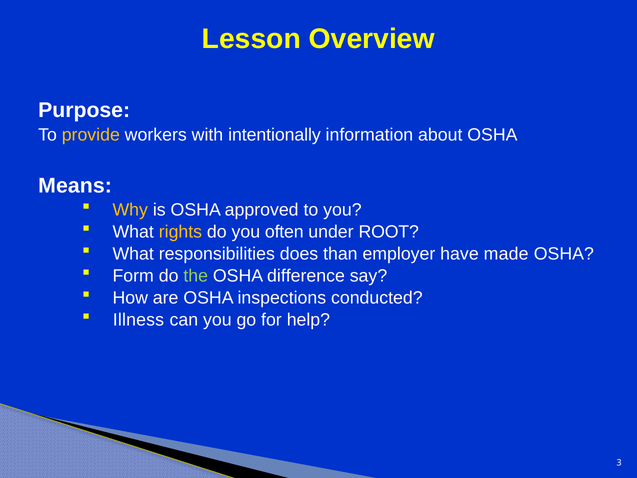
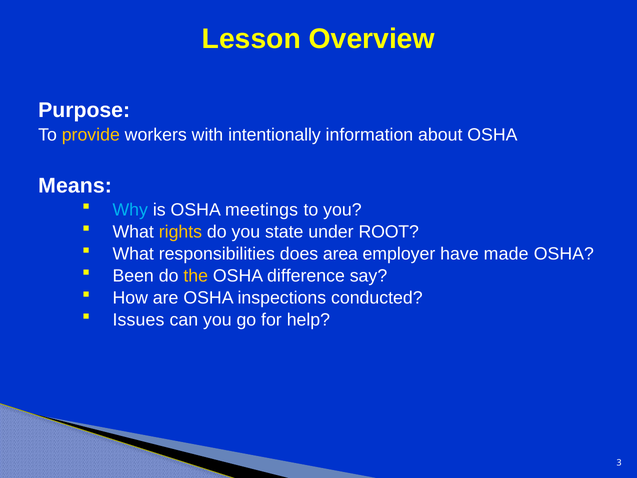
Why colour: yellow -> light blue (130, 210)
approved: approved -> meetings (262, 210)
often: often -> state (284, 232)
than: than -> area (340, 254)
Form: Form -> Been (133, 276)
the colour: light green -> yellow (196, 276)
Illness: Illness -> Issues (138, 320)
